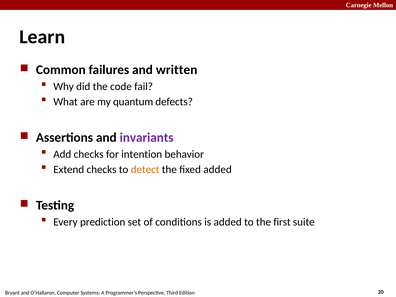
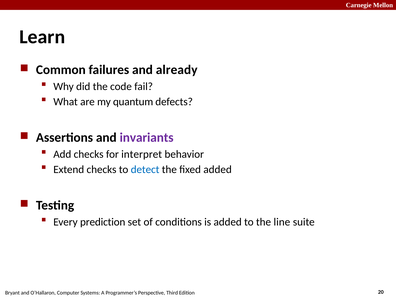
written: written -> already (177, 70)
intention: intention -> interpret (142, 154)
detect colour: orange -> blue (145, 170)
first: first -> line (282, 222)
